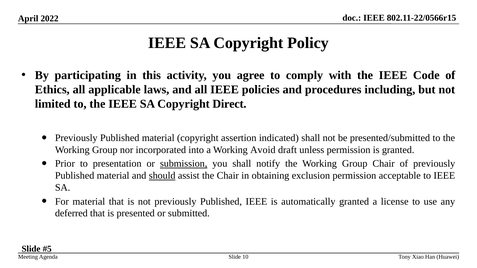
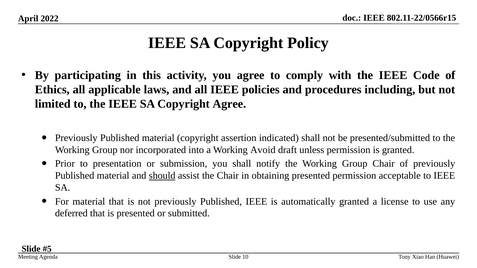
Copyright Direct: Direct -> Agree (229, 104)
submission underline: present -> none (184, 164)
obtaining exclusion: exclusion -> presented (311, 176)
